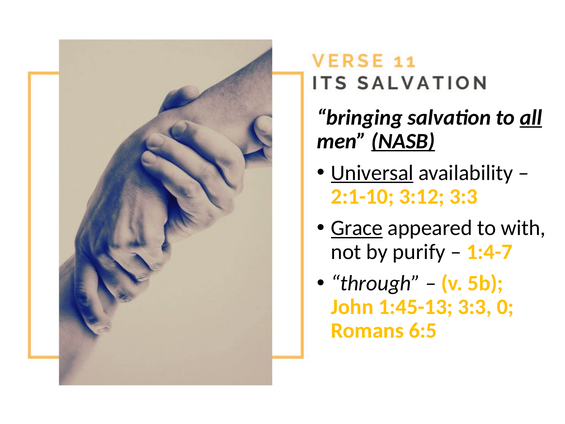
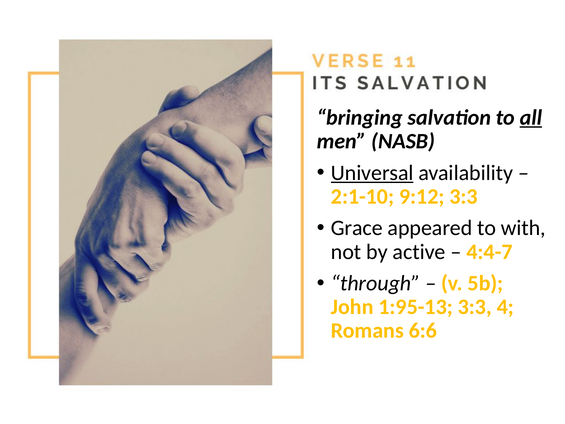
NASB underline: present -> none (403, 141)
3:12: 3:12 -> 9:12 (422, 196)
Grace underline: present -> none (357, 228)
purify: purify -> active (419, 252)
1:4-7: 1:4-7 -> 4:4-7 (490, 252)
1:45-13: 1:45-13 -> 1:95-13 (416, 307)
0: 0 -> 4 (505, 307)
6:5: 6:5 -> 6:6 (423, 331)
